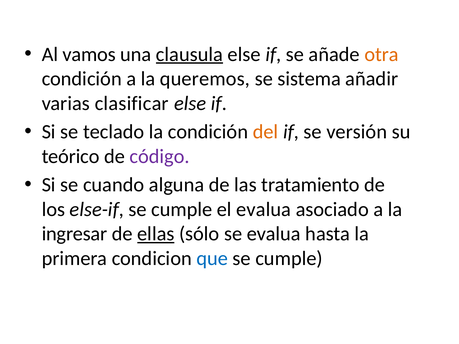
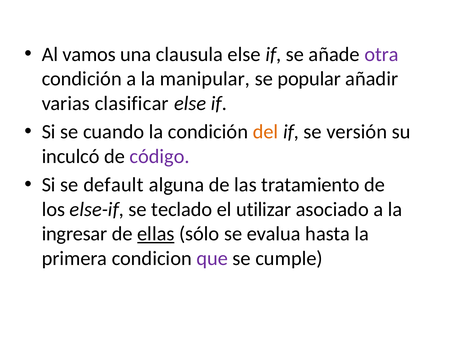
clausula underline: present -> none (189, 54)
otra colour: orange -> purple (381, 54)
queremos: queremos -> manipular (205, 79)
sistema: sistema -> popular (309, 79)
teclado: teclado -> cuando (114, 132)
teórico: teórico -> inculcó (71, 156)
cuando: cuando -> default (114, 185)
else-if se cumple: cumple -> teclado (182, 210)
el evalua: evalua -> utilizar (264, 210)
que colour: blue -> purple (212, 259)
